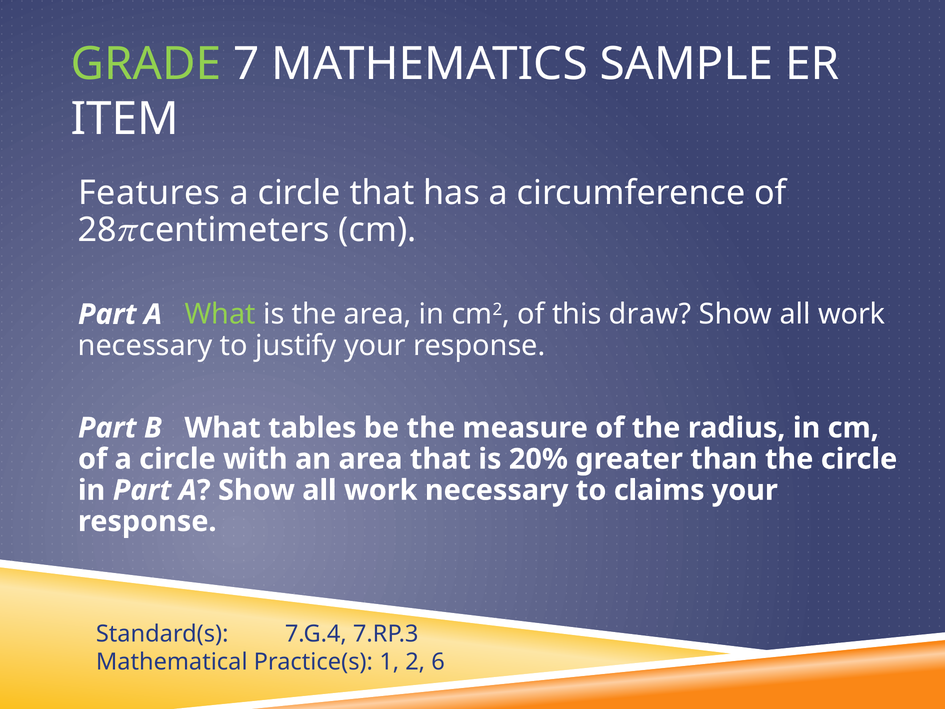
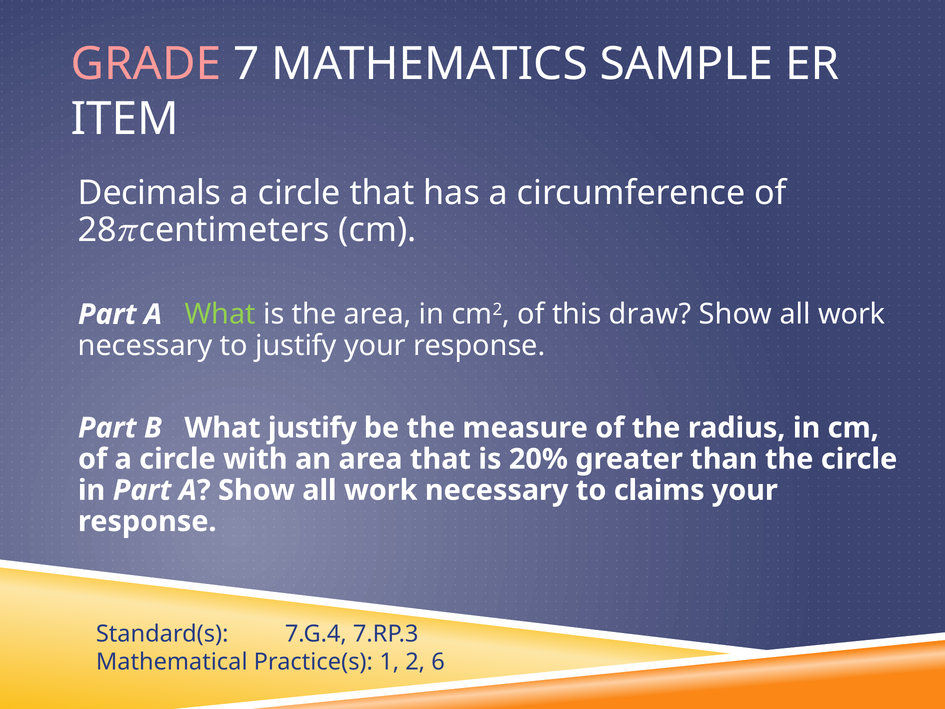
GRADE colour: light green -> pink (146, 64)
Features: Features -> Decimals (150, 193)
What tables: tables -> justify (312, 428)
